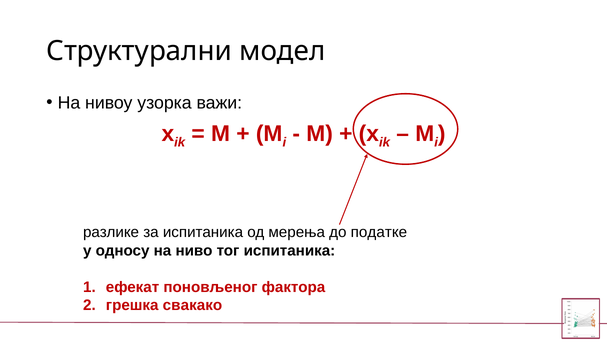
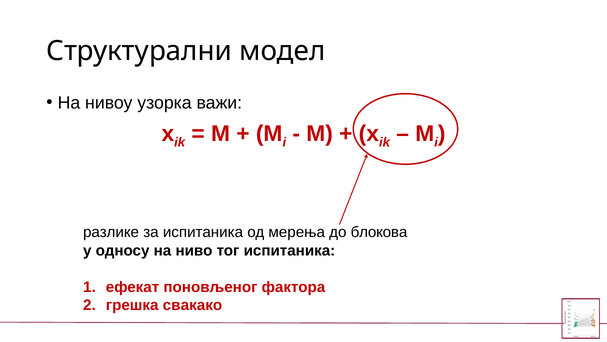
податке: податке -> блокова (379, 232)
